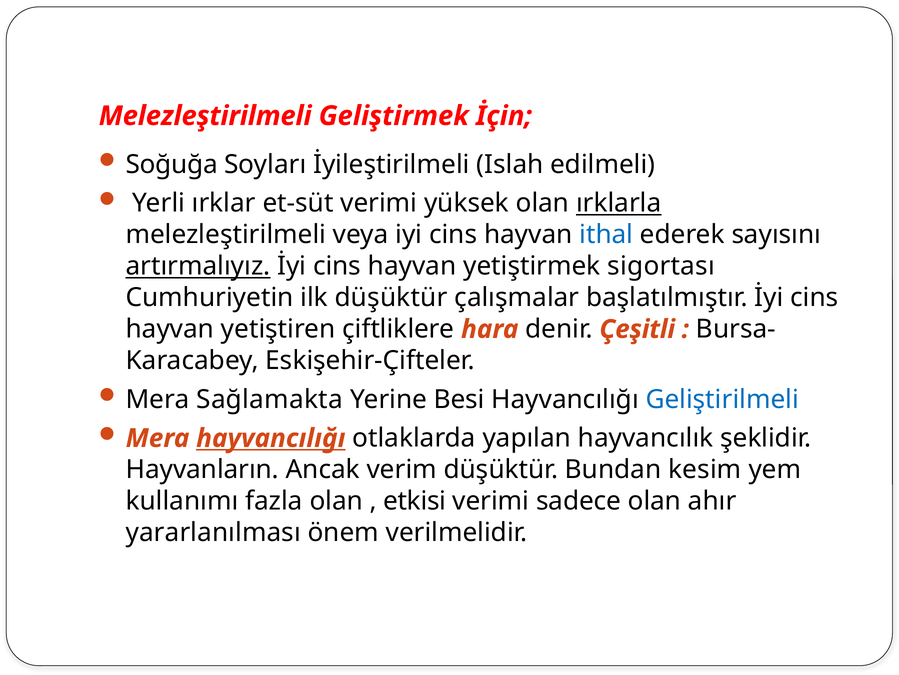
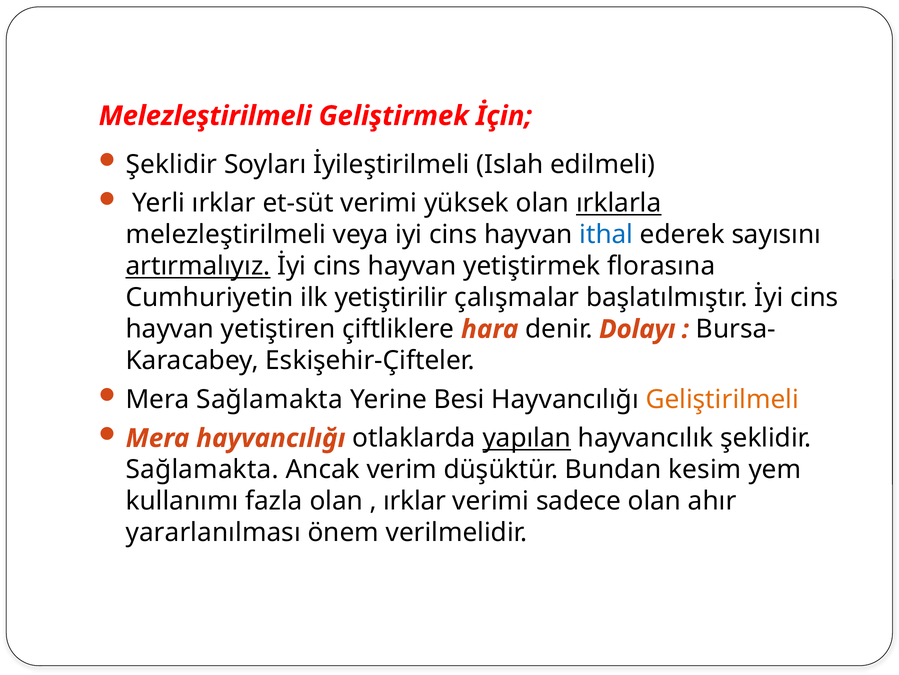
Soğuğa: Soğuğa -> Şeklidir (171, 164)
sigortası: sigortası -> florasına (661, 266)
ilk düşüktür: düşüktür -> yetiştirilir (391, 297)
Çeşitli: Çeşitli -> Dolayı (637, 329)
Geliştirilmeli colour: blue -> orange (722, 399)
hayvancılığı underline: present -> none (271, 438)
yapılan underline: none -> present (527, 438)
Hayvanların: Hayvanların -> Sağlamakta (202, 469)
etkisi: etkisi -> ırklar (415, 501)
